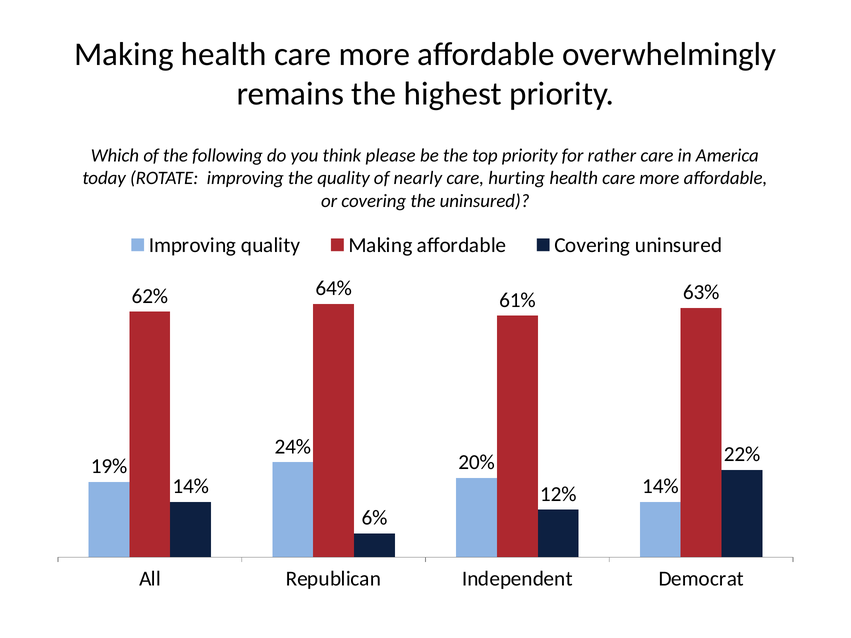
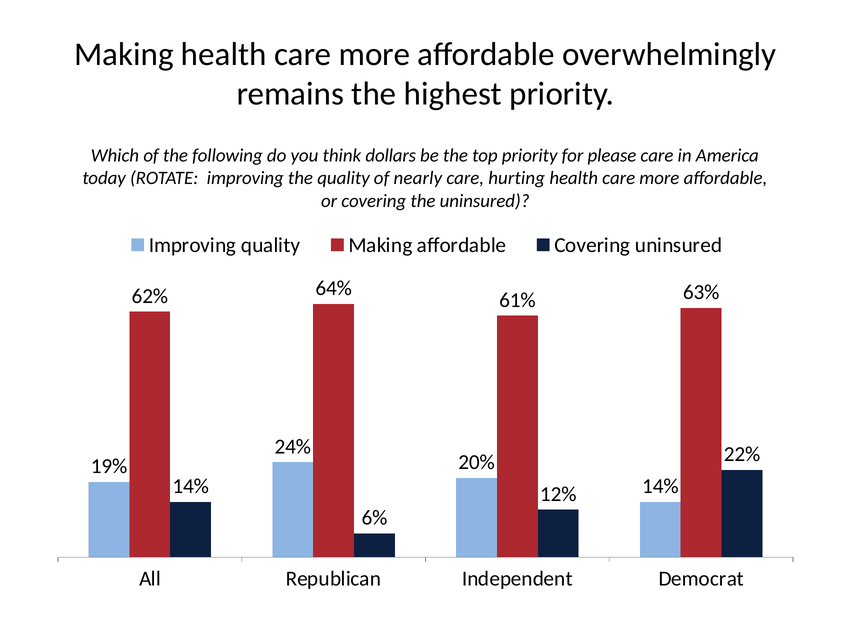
please: please -> dollars (391, 156)
rather: rather -> please (612, 156)
